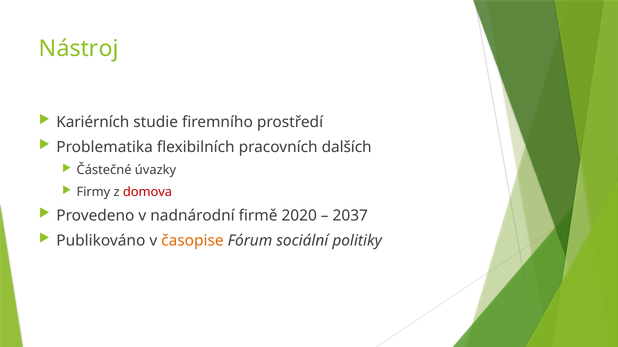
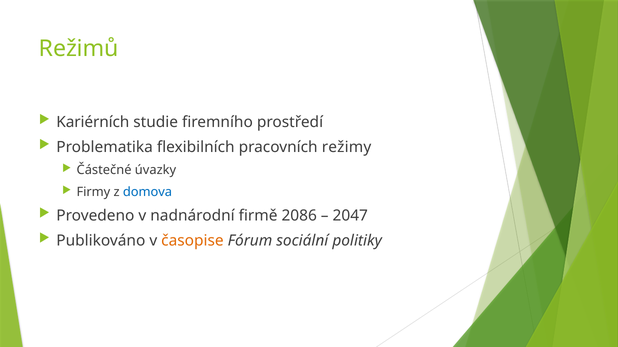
Nástroj: Nástroj -> Režimů (79, 49)
dalších: dalších -> režimy (347, 147)
domova colour: red -> blue (148, 192)
2020: 2020 -> 2086 (299, 216)
2037: 2037 -> 2047 (350, 216)
